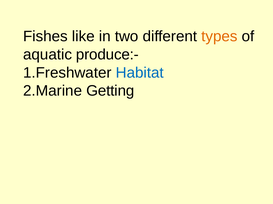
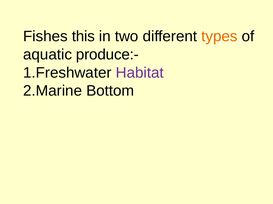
like: like -> this (83, 37)
Habitat colour: blue -> purple (140, 73)
Getting: Getting -> Bottom (110, 91)
